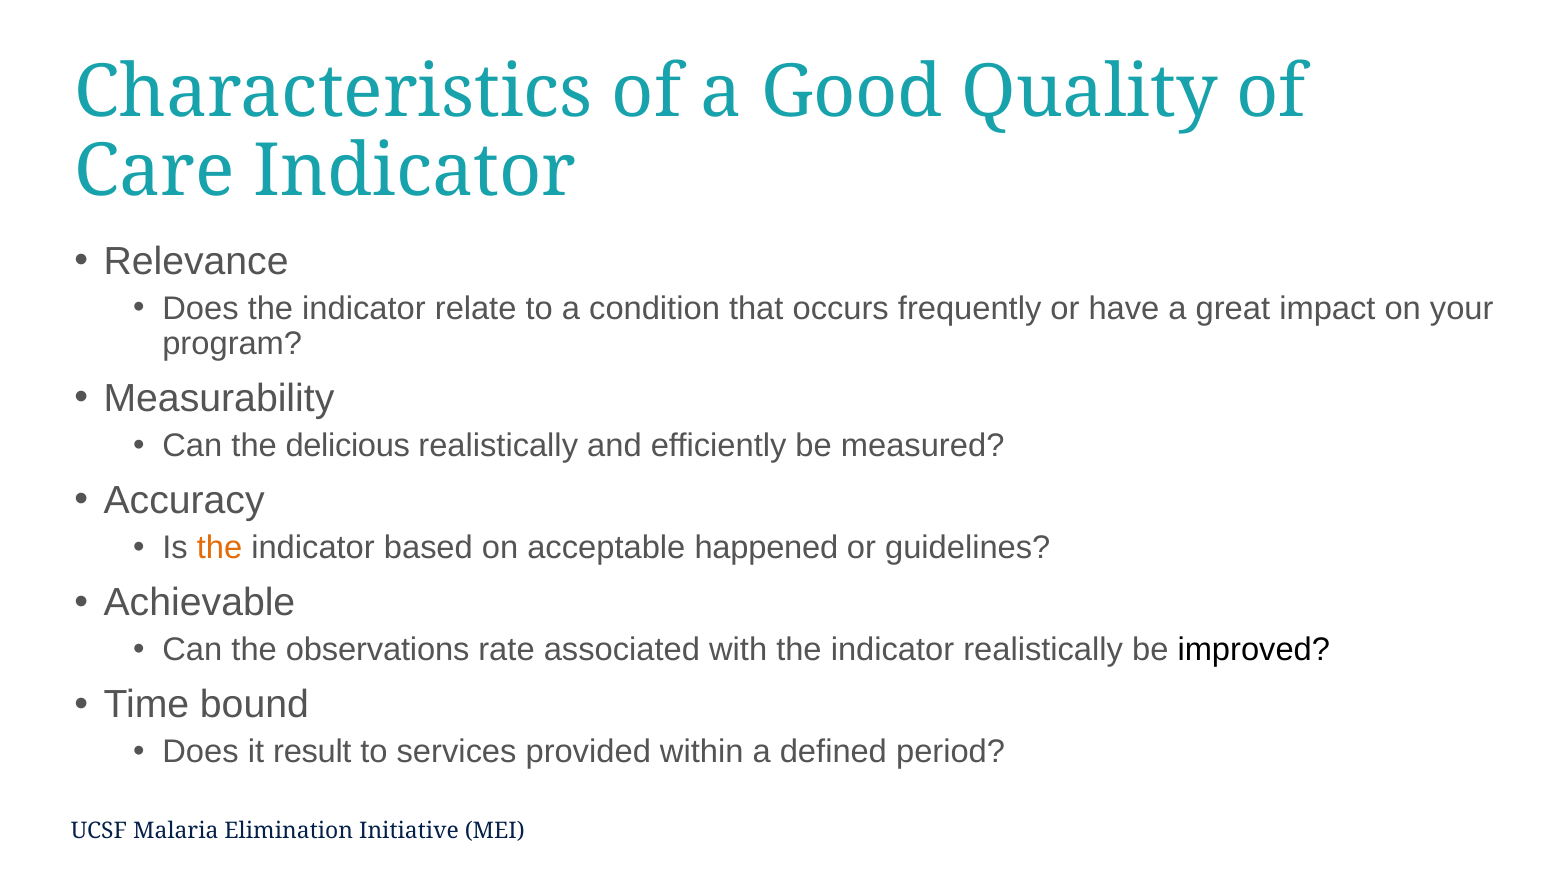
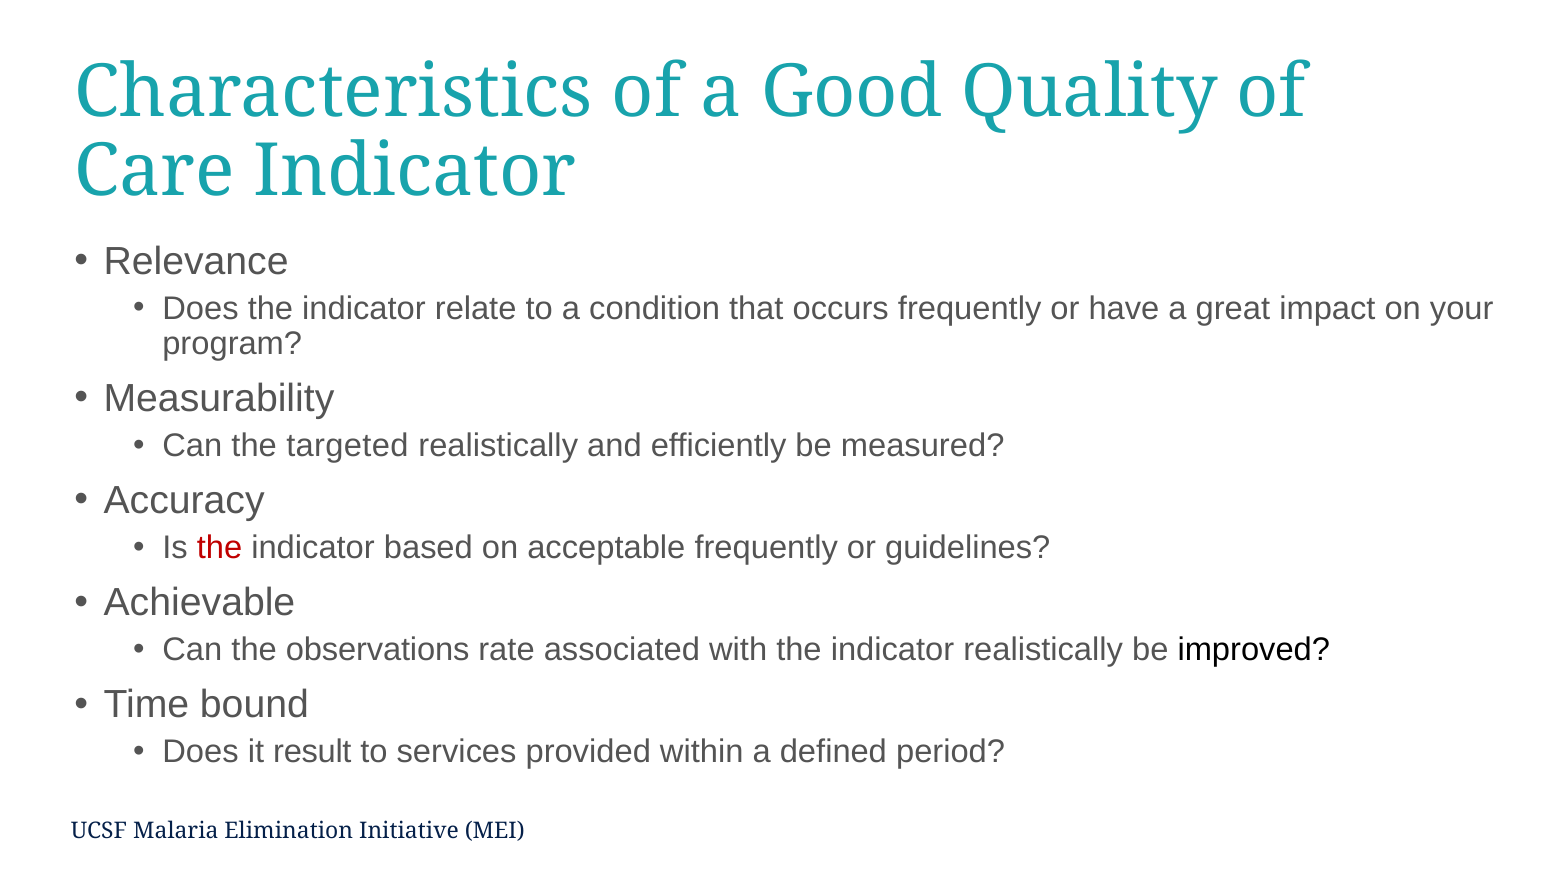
delicious: delicious -> targeted (347, 446)
the colour: orange -> red (220, 548)
acceptable happened: happened -> frequently (766, 548)
